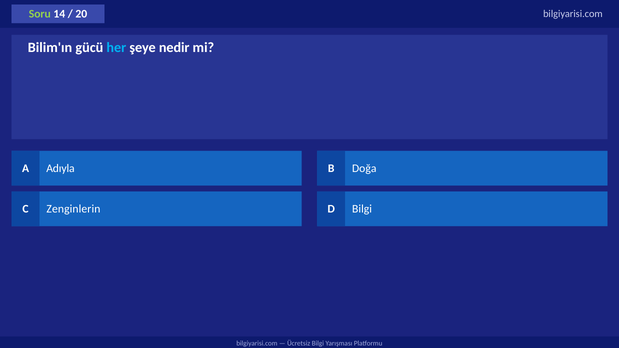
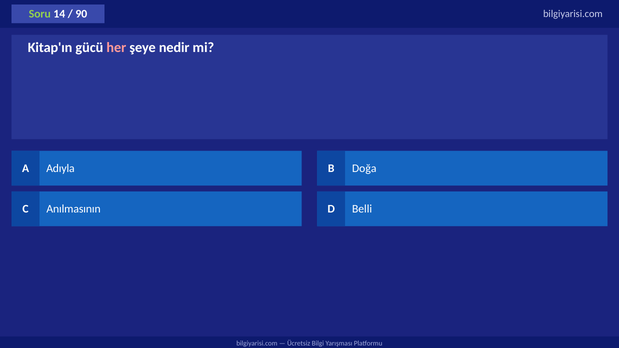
20: 20 -> 90 (81, 14)
Bilim'ın: Bilim'ın -> Kitap'ın (50, 48)
her colour: light blue -> pink (116, 48)
Zenginlerin: Zenginlerin -> Anılmasının (74, 209)
D Bilgi: Bilgi -> Belli (362, 209)
